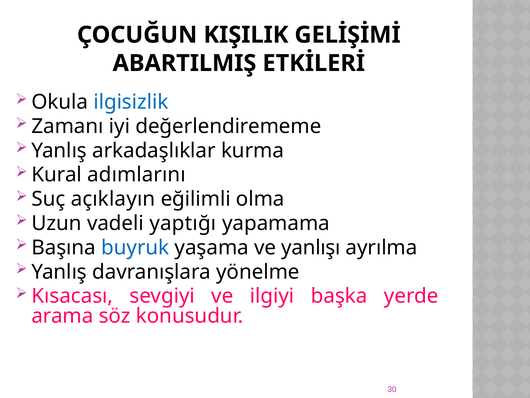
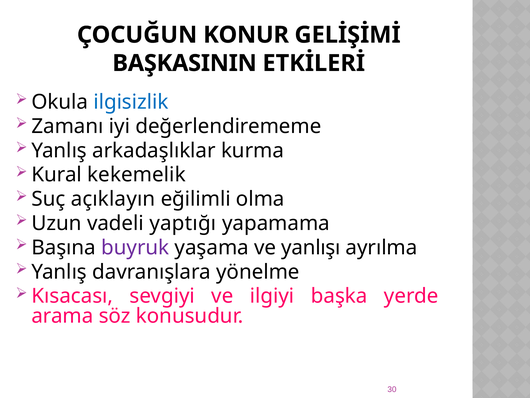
KIŞILIK: KIŞILIK -> KONUR (246, 35)
ABARTILMIŞ: ABARTILMIŞ -> BAŞKASININ (185, 63)
adımlarını: adımlarını -> kekemelik (136, 175)
buyruk colour: blue -> purple (135, 247)
